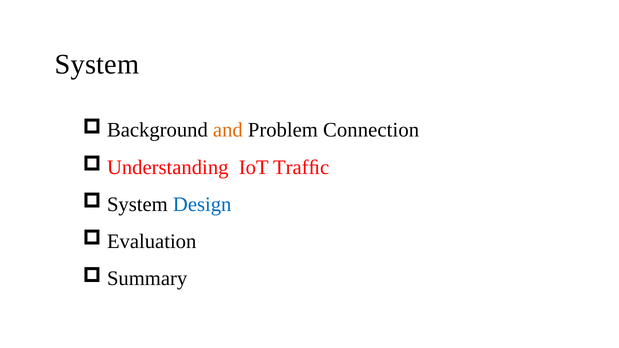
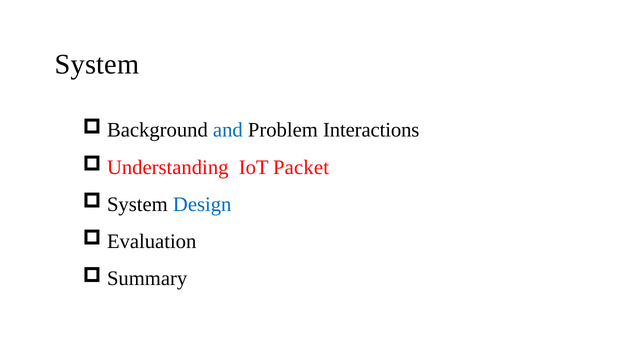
and colour: orange -> blue (228, 130)
Connection: Connection -> Interactions (371, 130)
Trafﬁc: Trafﬁc -> Packet (301, 167)
